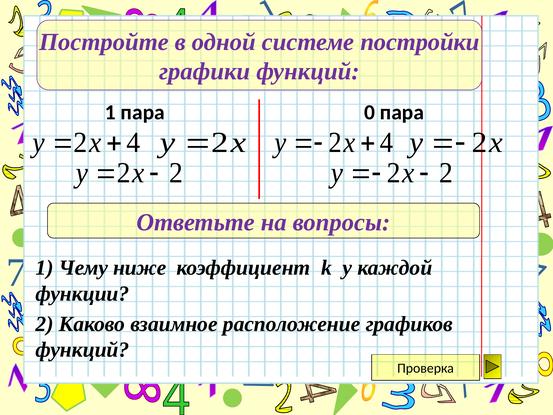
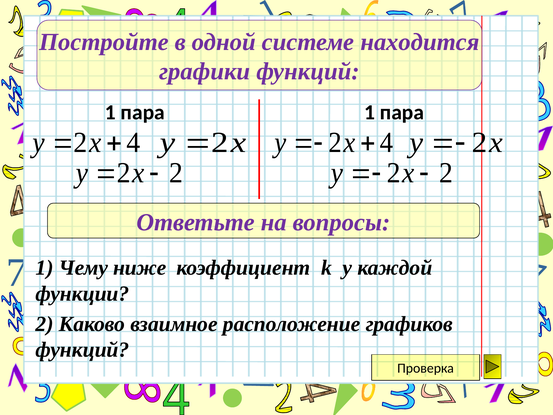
постройки: постройки -> находится (420, 42)
пара 0: 0 -> 1 (370, 112)
